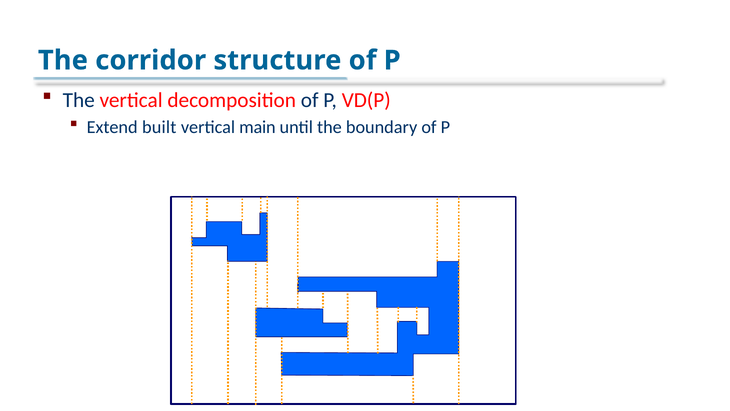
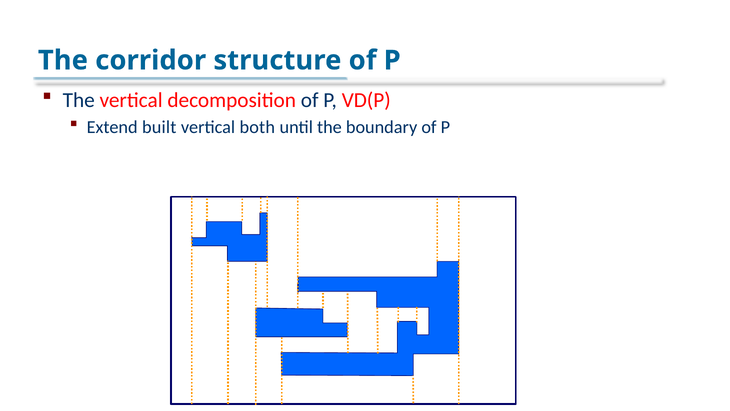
main: main -> both (257, 127)
